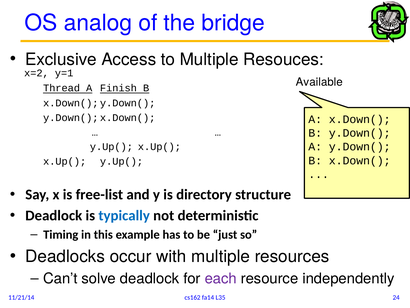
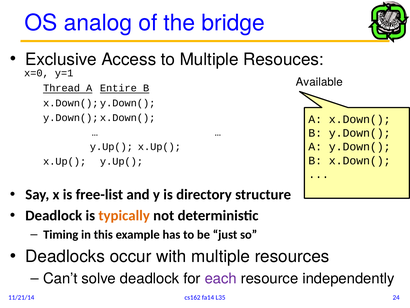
x=2: x=2 -> x=0 (36, 73)
Finish: Finish -> Entire (118, 88)
typically colour: blue -> orange (124, 215)
